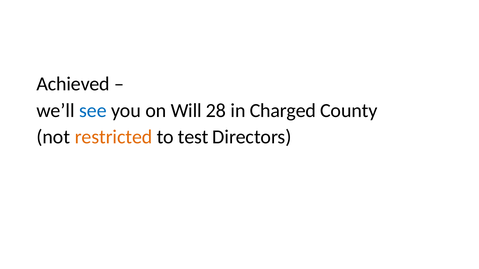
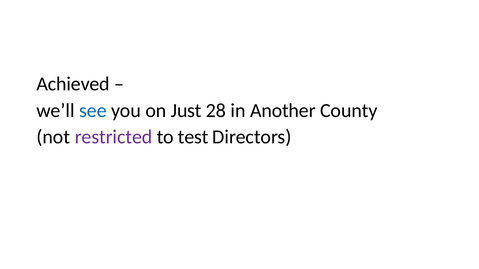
Will: Will -> Just (186, 111)
Charged: Charged -> Another (283, 111)
restricted colour: orange -> purple (114, 137)
